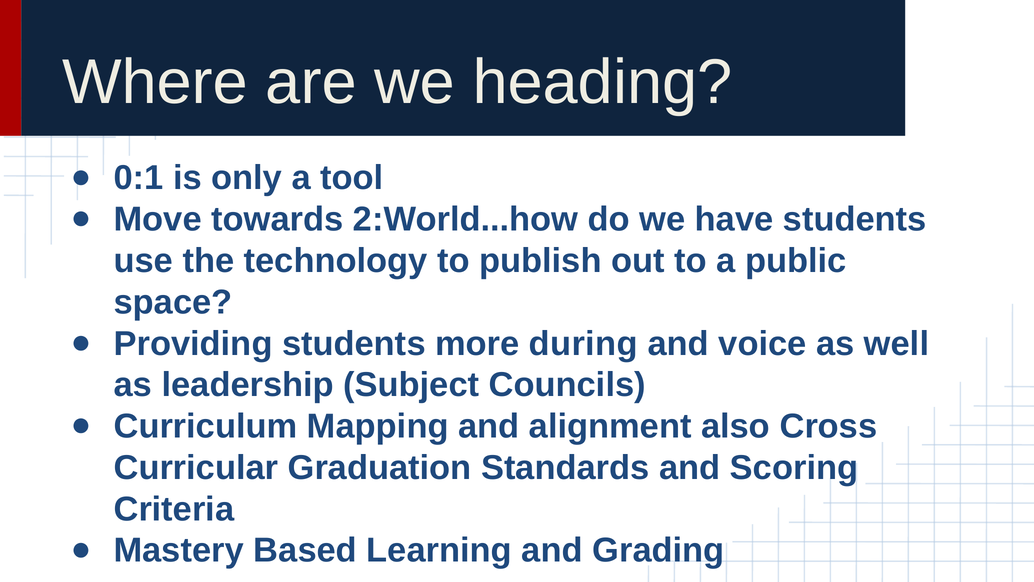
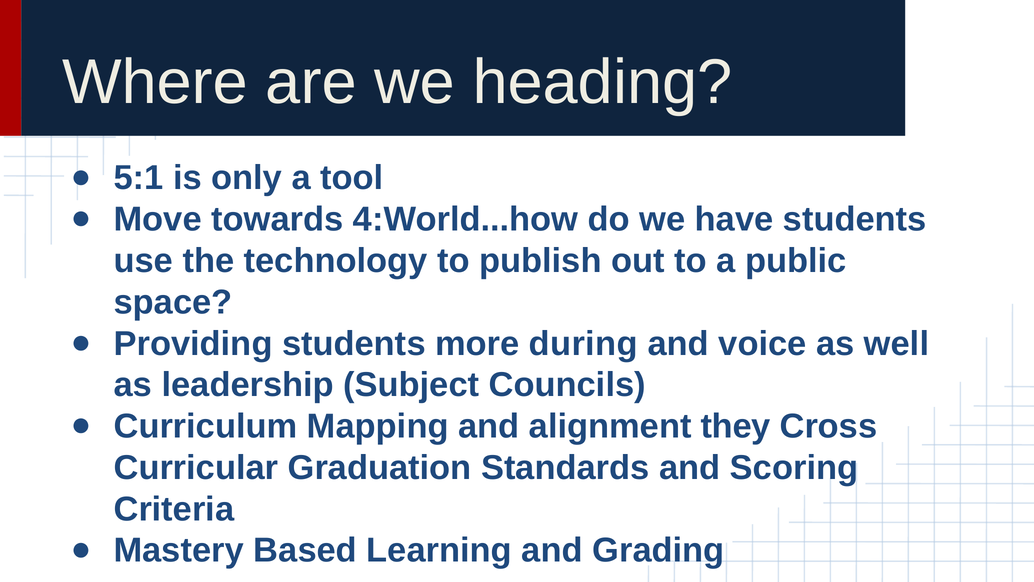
0:1: 0:1 -> 5:1 (139, 178)
2:World...how: 2:World...how -> 4:World...how (466, 219)
also: also -> they (736, 426)
